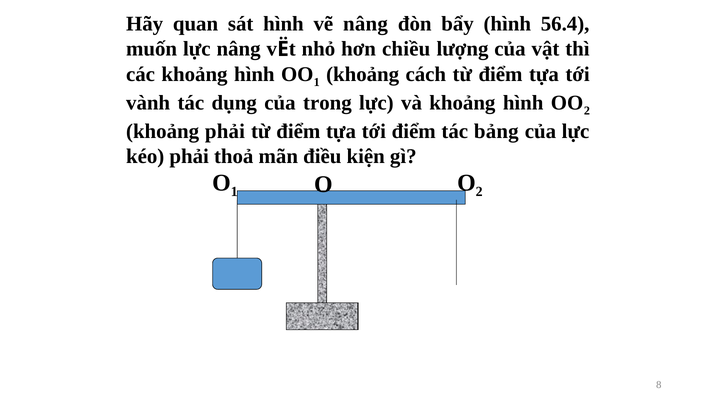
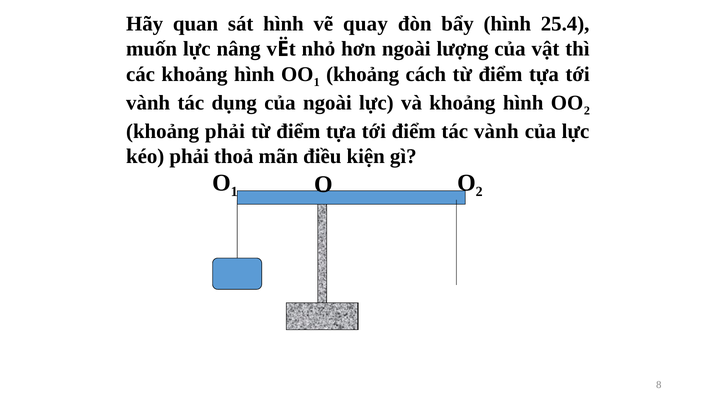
vẽ nâng: nâng -> quay (365, 24)
56.4: 56.4 -> 25.4 (565, 24)
hơn chiều: chiều -> ngoài (406, 49)
của trong: trong -> ngoài (327, 103)
tác bảng: bảng -> vành (496, 131)
